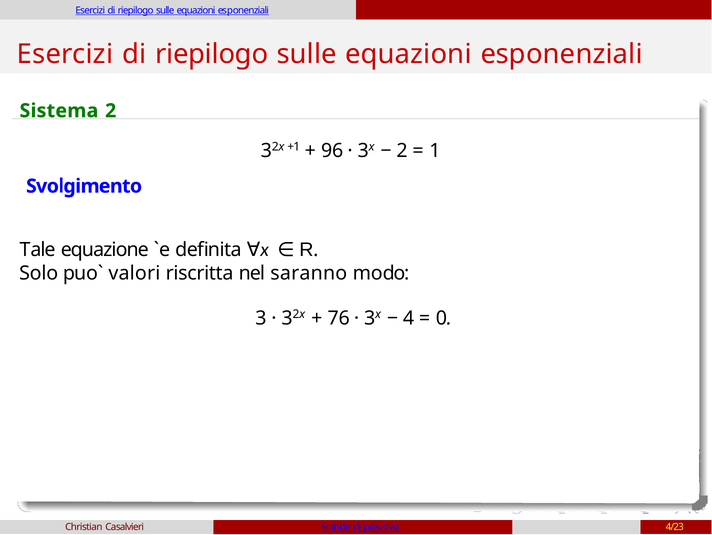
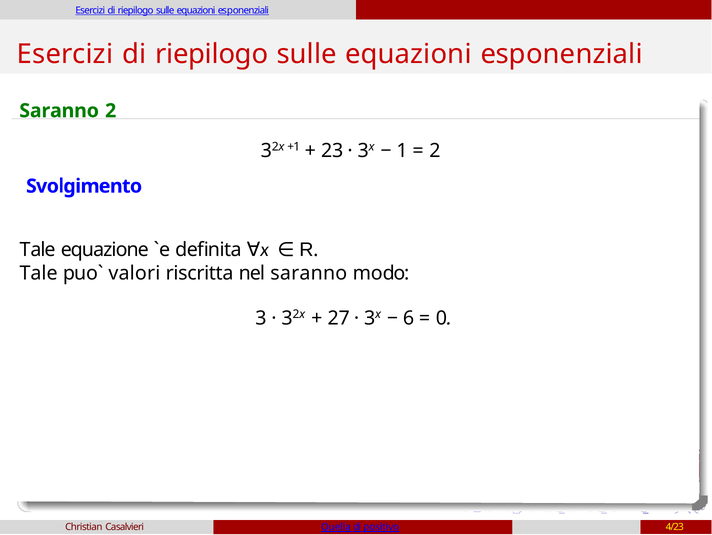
Sistema: Sistema -> Saranno (59, 111)
96: 96 -> 23 (332, 151)
2: 2 -> 1 (402, 151)
1: 1 -> 2 (435, 151)
Solo: Solo -> Tale (39, 273)
76: 76 -> 27 (339, 318)
4: 4 -> 6 (409, 318)
Scinde: Scinde -> Quella (336, 527)
